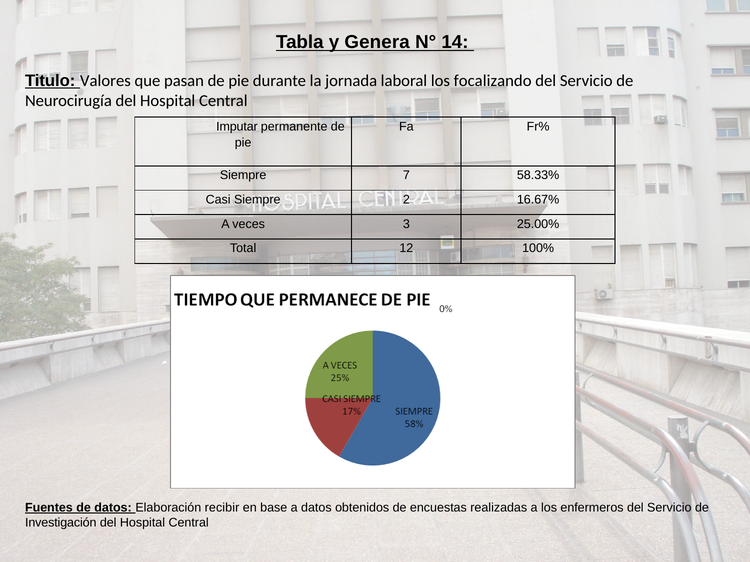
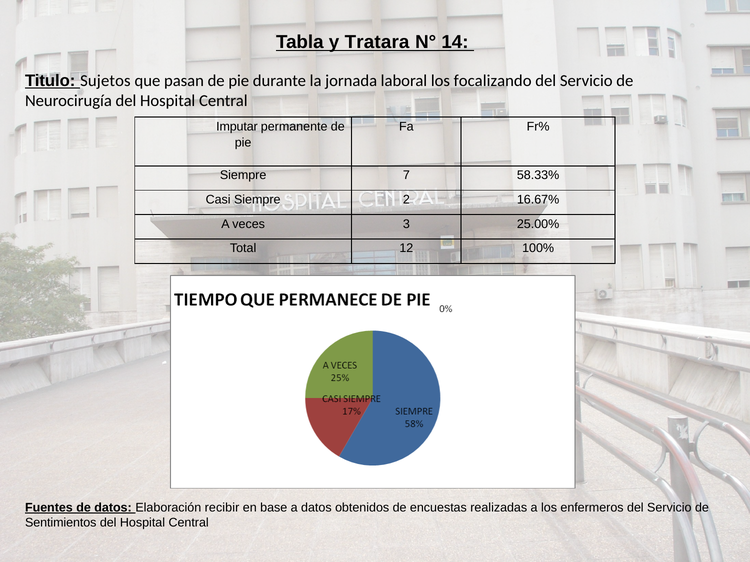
Genera: Genera -> Tratara (377, 42)
Valores: Valores -> Sujetos (105, 81)
Investigación: Investigación -> Sentimientos (61, 523)
